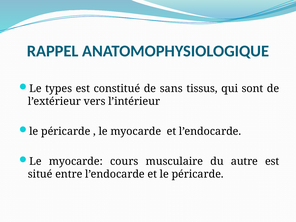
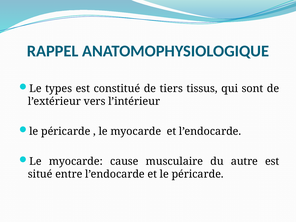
sans: sans -> tiers (171, 89)
cours: cours -> cause (124, 161)
